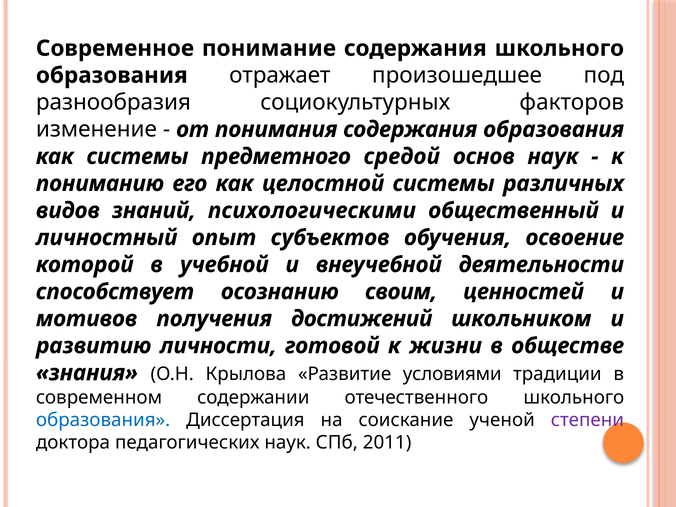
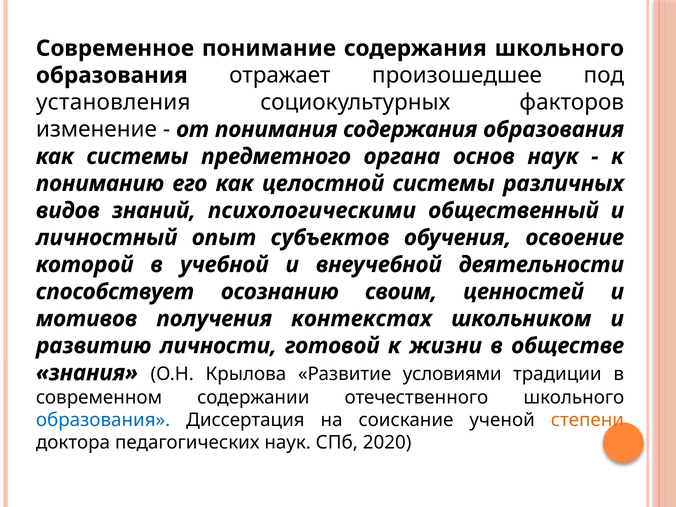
разнообразия: разнообразия -> установления (113, 102)
средой: средой -> органа (402, 157)
достижений: достижений -> контекстах (362, 319)
степени colour: purple -> orange (587, 420)
2011: 2011 -> 2020 (387, 442)
